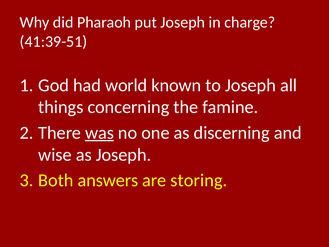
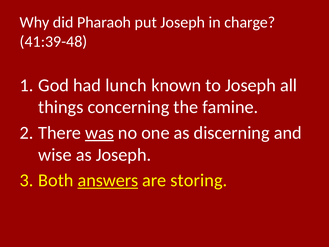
41:39-51: 41:39-51 -> 41:39-48 (53, 41)
world: world -> lunch (126, 85)
answers underline: none -> present (108, 180)
